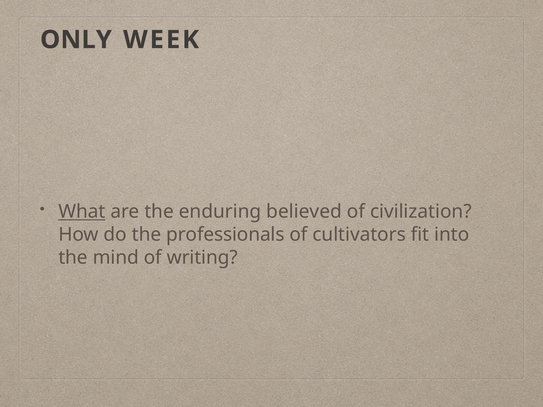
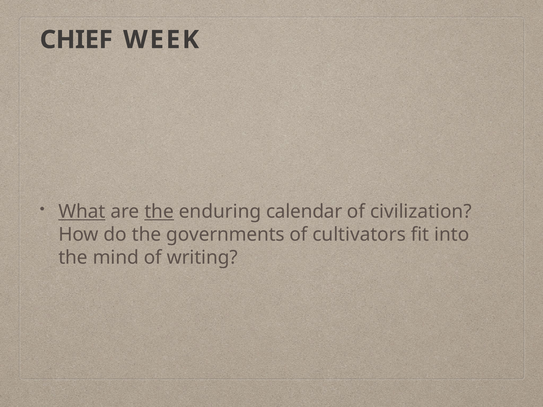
ONLY: ONLY -> CHIEF (76, 40)
the underline: none -> present (159, 212)
believed: believed -> calendar (304, 212)
professionals: professionals -> governments (225, 235)
